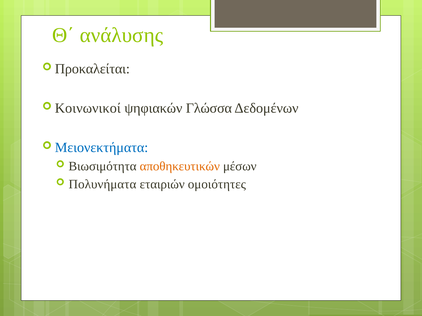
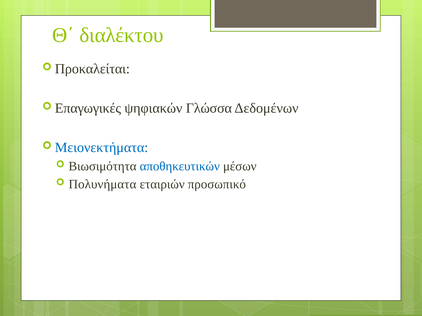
ανάλυσης: ανάλυσης -> διαλέκτου (122, 35)
Κοινωνικοί: Κοινωνικοί -> Επαγωγικές (88, 108)
αποθηκευτικών colour: orange -> blue (180, 166)
ομοιότητες: ομοιότητες -> προσωπικό (217, 184)
